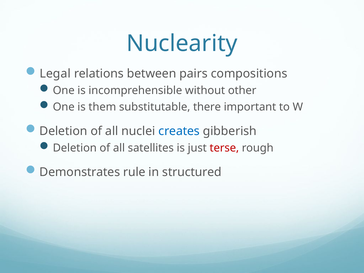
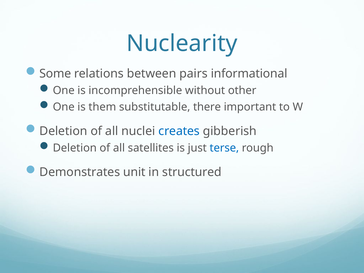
Legal: Legal -> Some (55, 74)
compositions: compositions -> informational (249, 74)
terse colour: red -> blue (224, 148)
rule: rule -> unit (134, 172)
